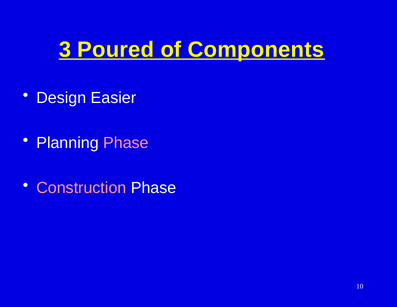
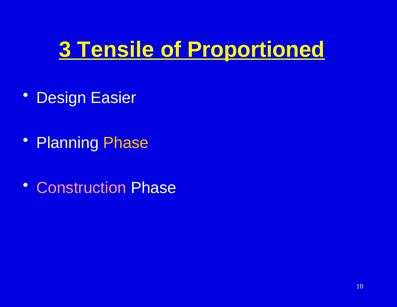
Poured: Poured -> Tensile (116, 50)
Components: Components -> Proportioned (256, 50)
Phase colour: pink -> yellow (126, 143)
